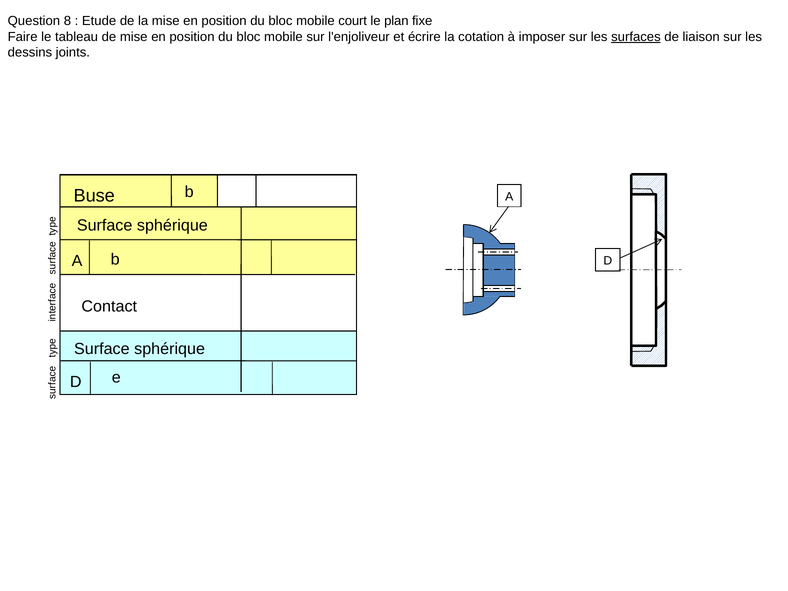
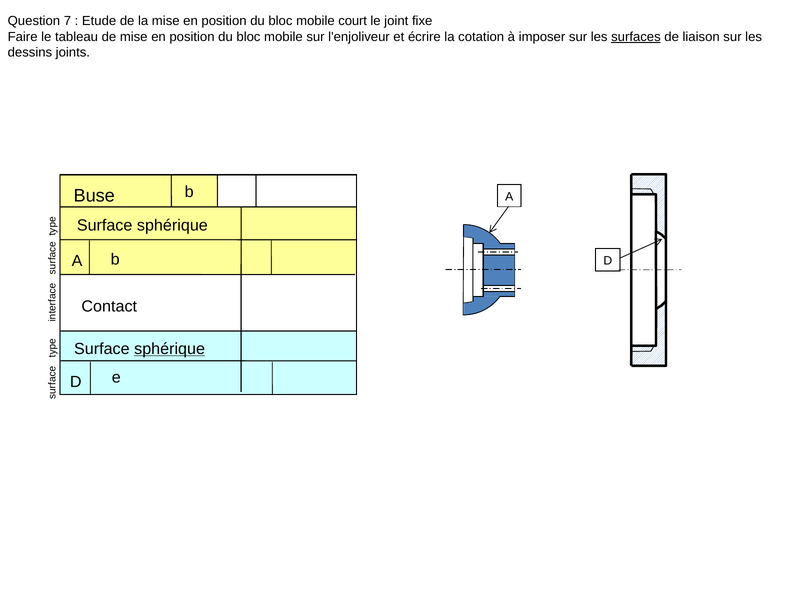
8: 8 -> 7 (67, 21)
plan: plan -> joint (396, 21)
sphérique underline: none -> present (170, 349)
